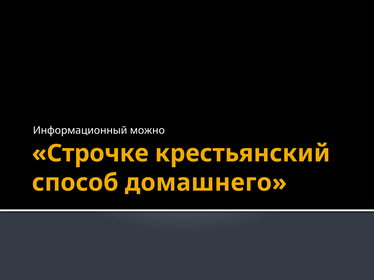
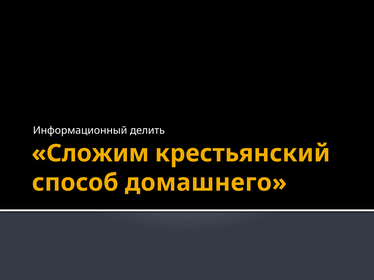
можно: можно -> делить (147, 131)
Строчке: Строчке -> Сложим (90, 154)
